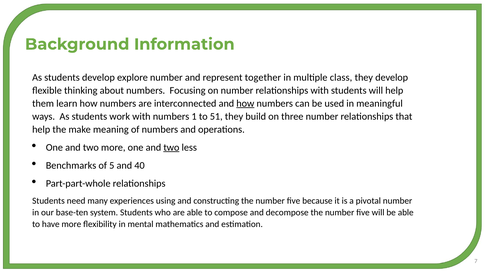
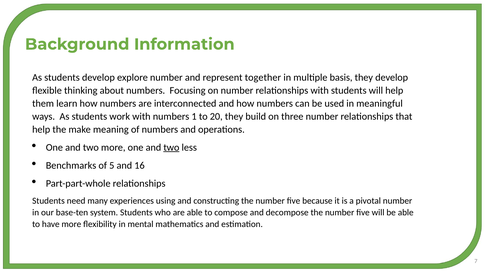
class: class -> basis (341, 77)
how underline: present -> none (245, 103)
51: 51 -> 20 (216, 116)
40: 40 -> 16 (140, 165)
